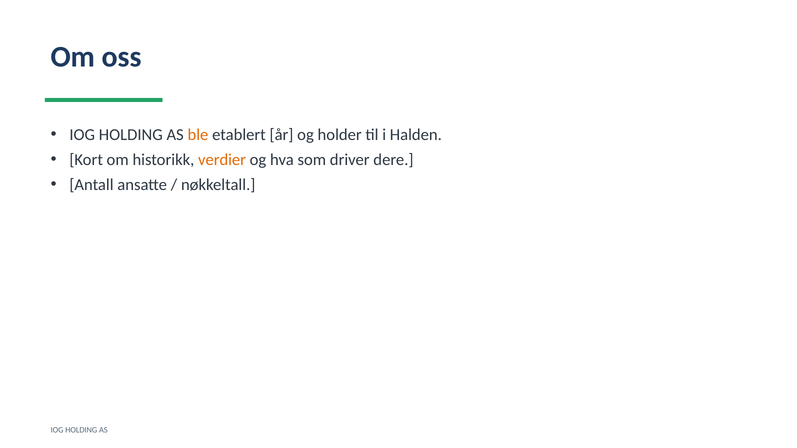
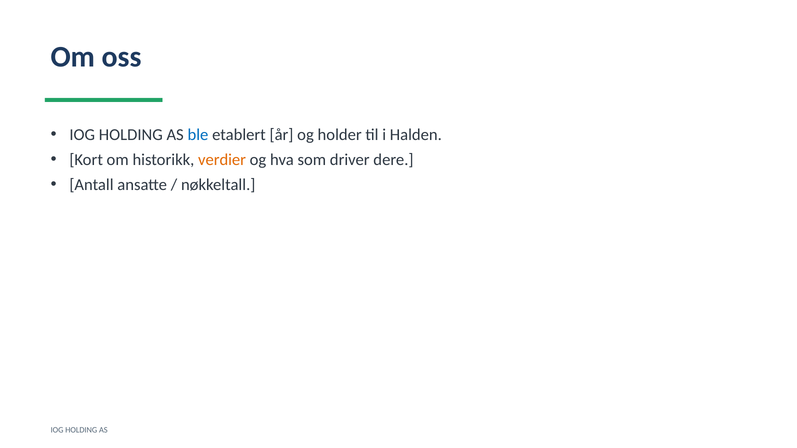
ble colour: orange -> blue (198, 135)
